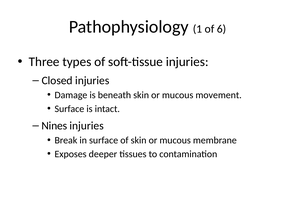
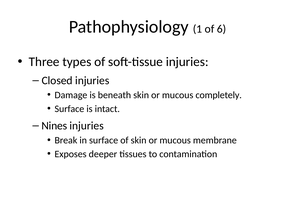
movement: movement -> completely (219, 95)
